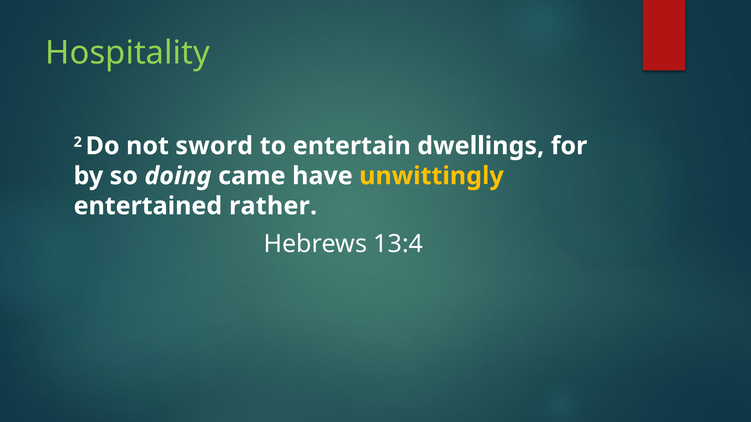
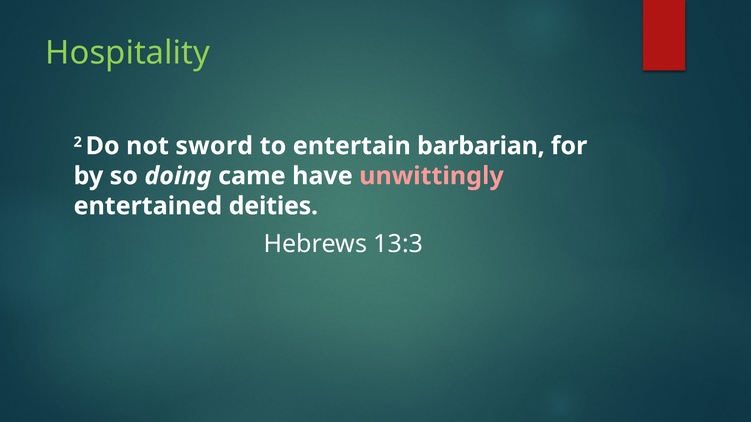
dwellings: dwellings -> barbarian (481, 146)
unwittingly colour: yellow -> pink (431, 176)
rather: rather -> deities (273, 206)
13:4: 13:4 -> 13:3 (398, 244)
